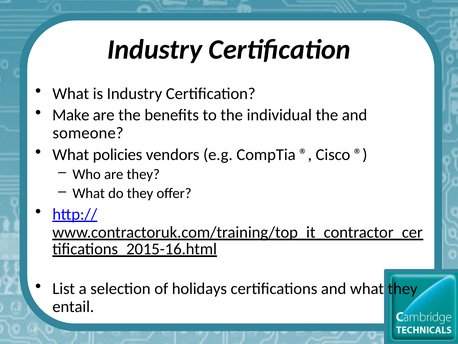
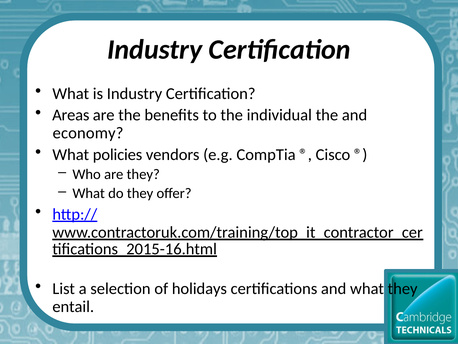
Make: Make -> Areas (71, 115)
someone: someone -> economy (88, 133)
